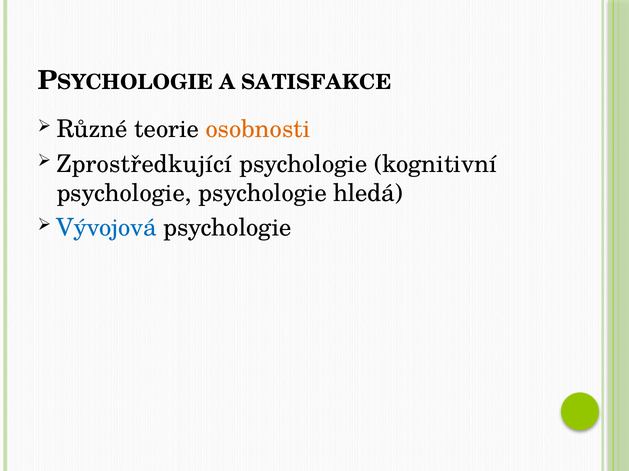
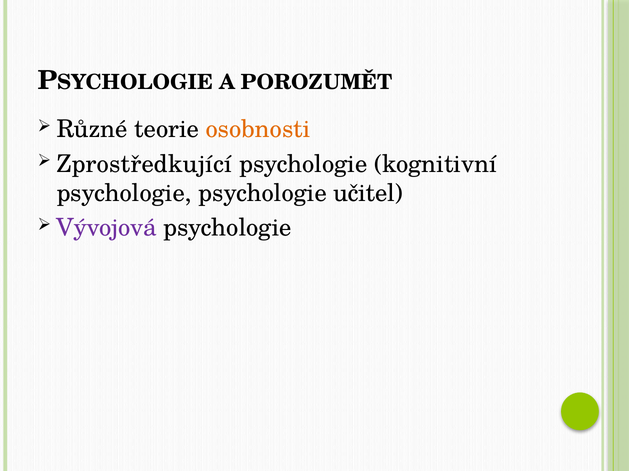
SATISFAKCE: SATISFAKCE -> POROZUMĚT (317, 82)
hledá: hledá -> učitel (368, 194)
Vývojová colour: blue -> purple (107, 228)
